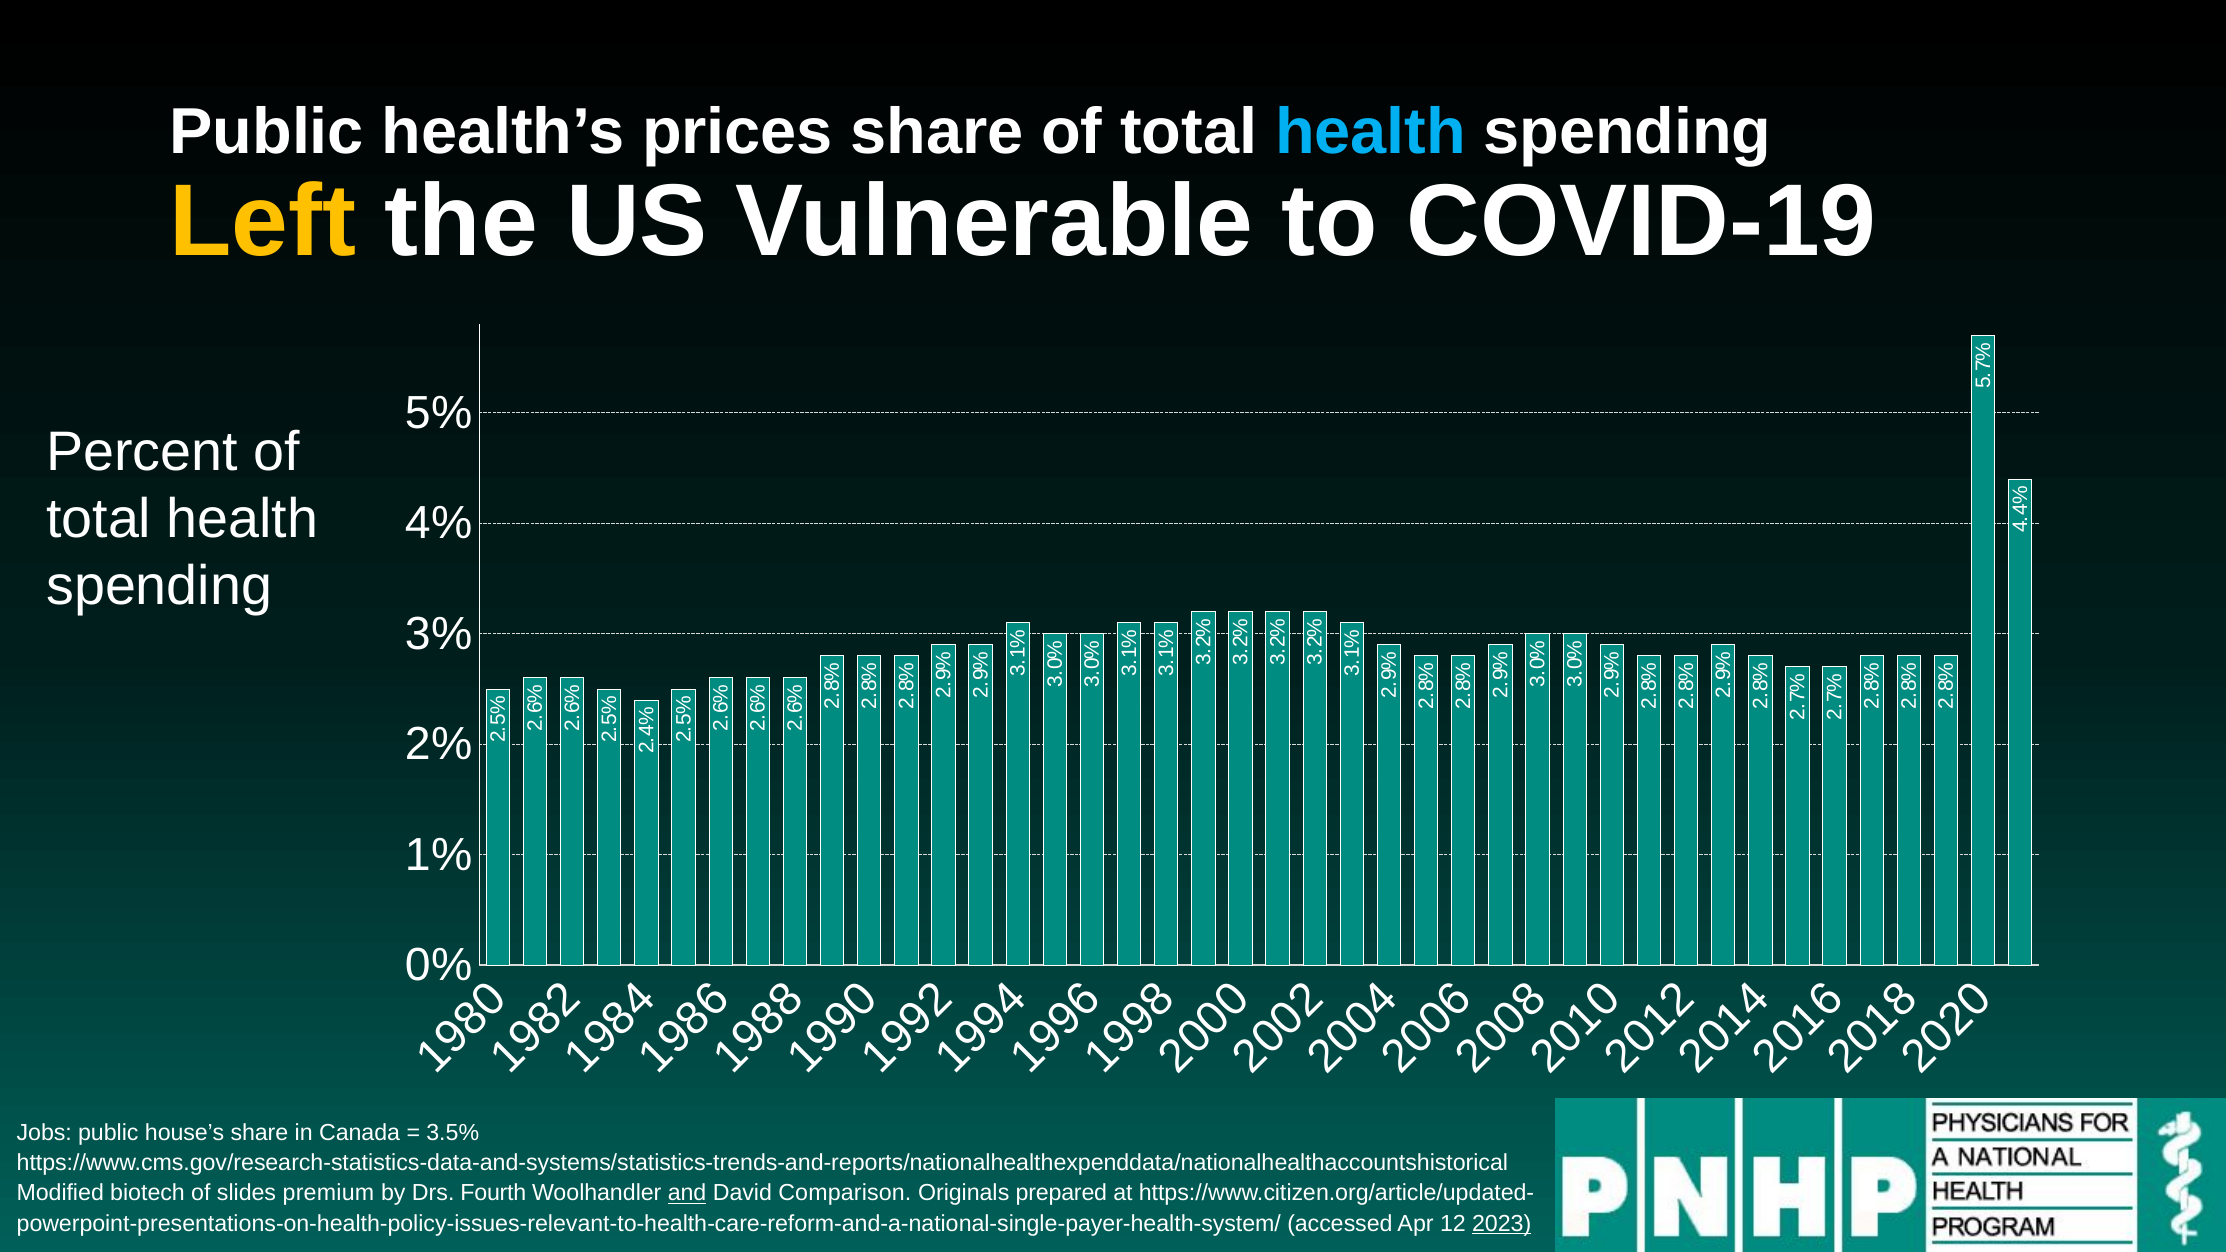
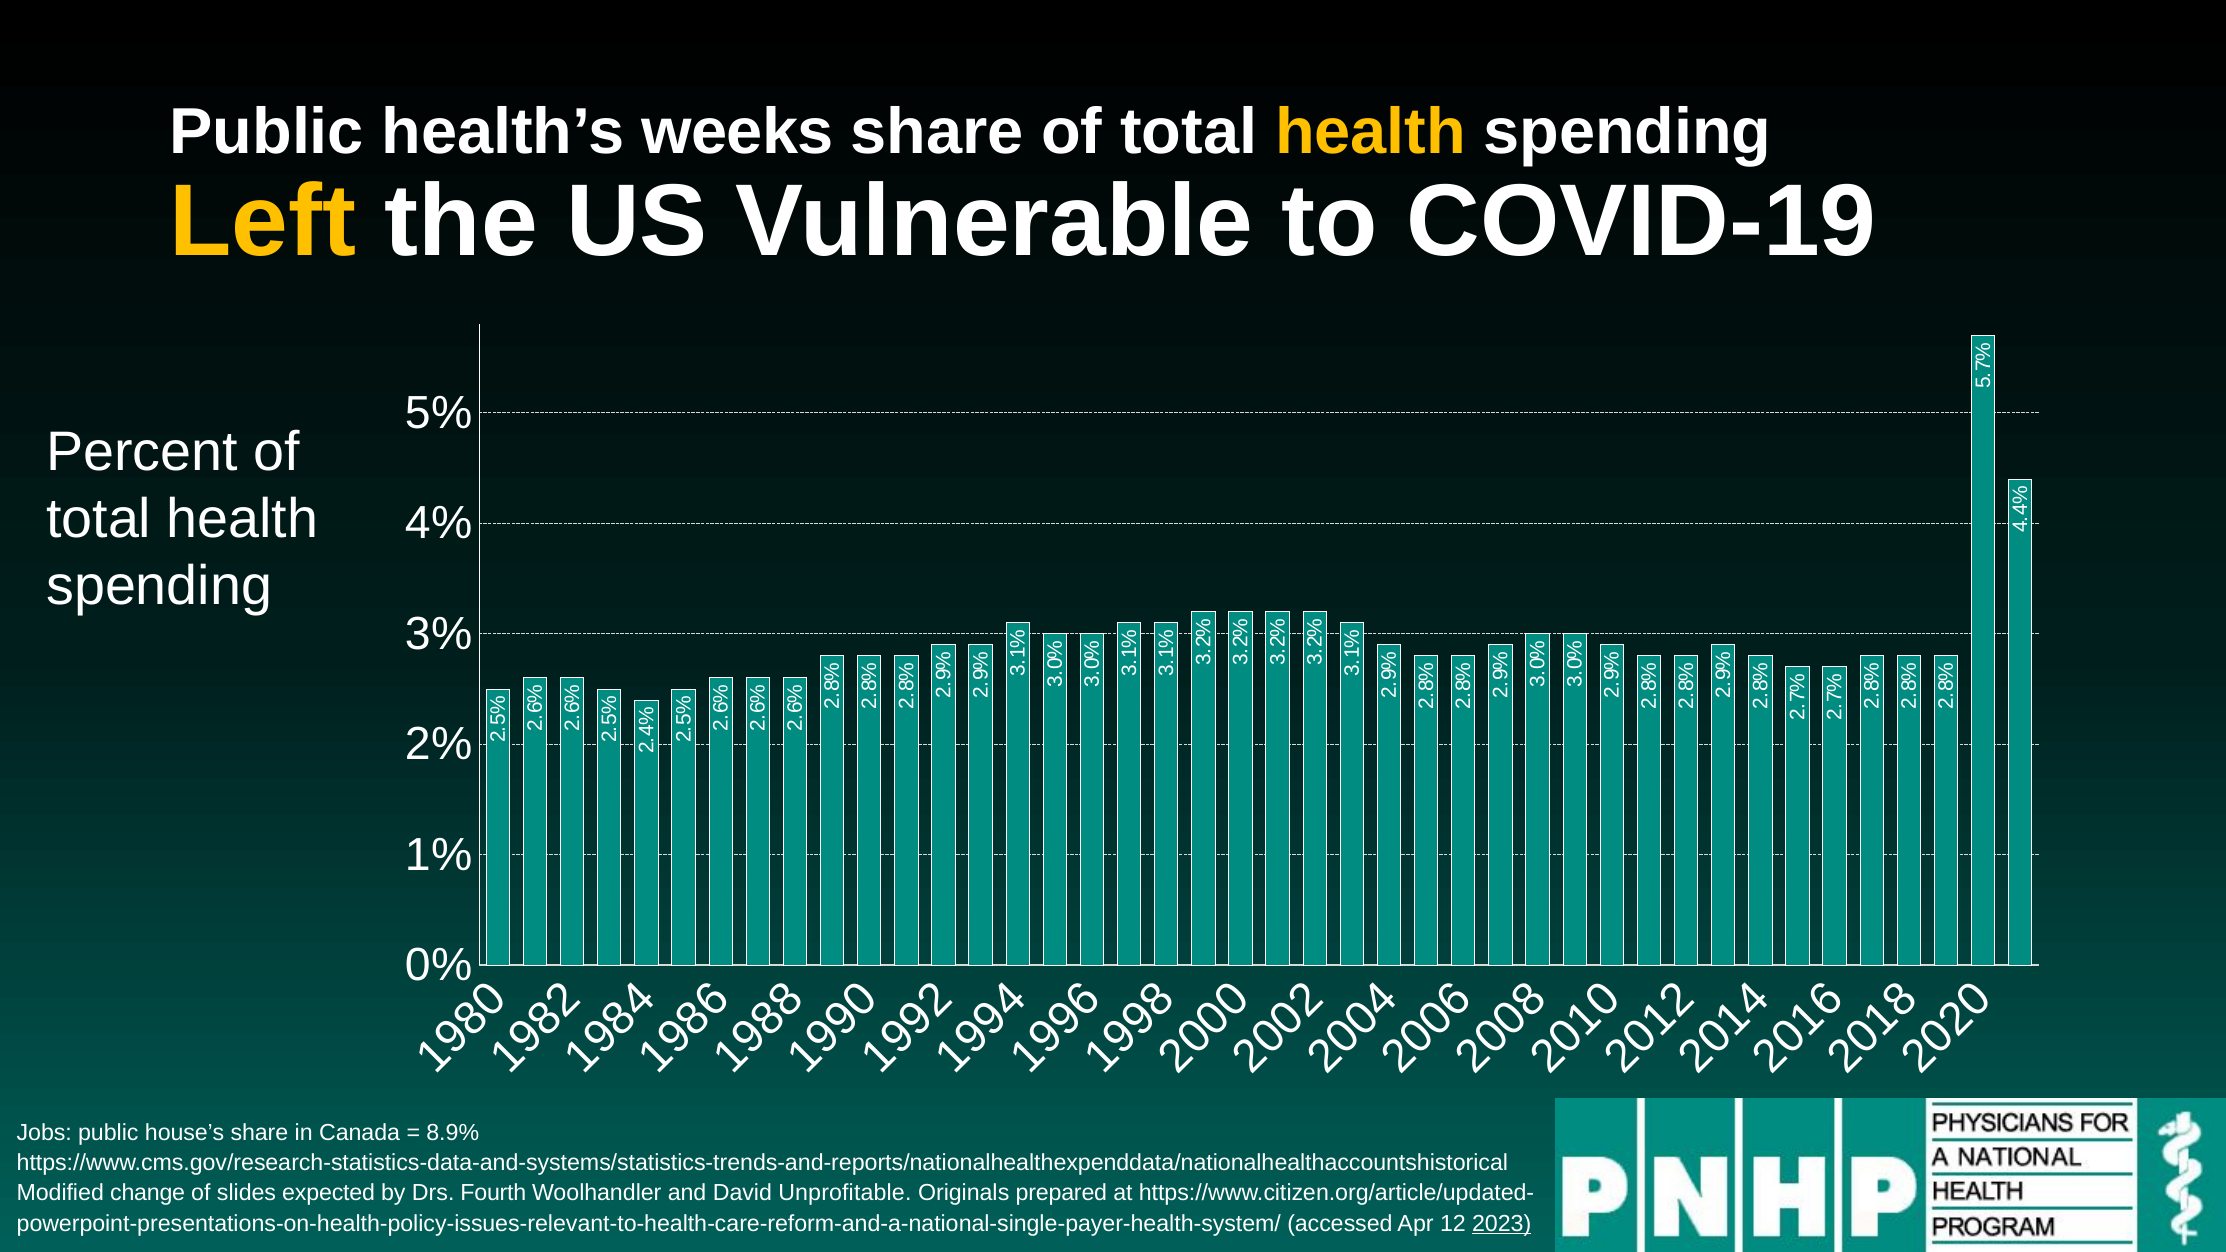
prices: prices -> weeks (738, 132)
health colour: light blue -> yellow (1370, 132)
3.5%: 3.5% -> 8.9% (453, 1133)
biotech: biotech -> change (148, 1193)
premium: premium -> expected (329, 1193)
and underline: present -> none (687, 1193)
Comparison: Comparison -> Unprofitable (845, 1193)
